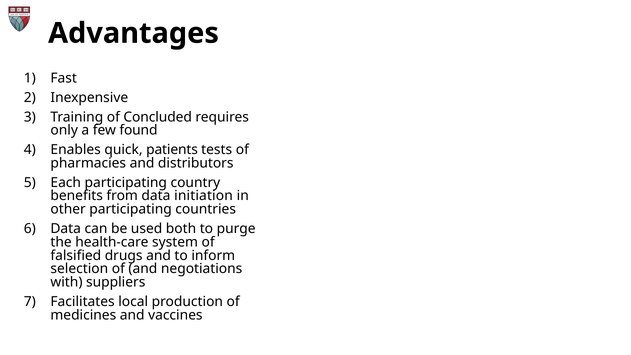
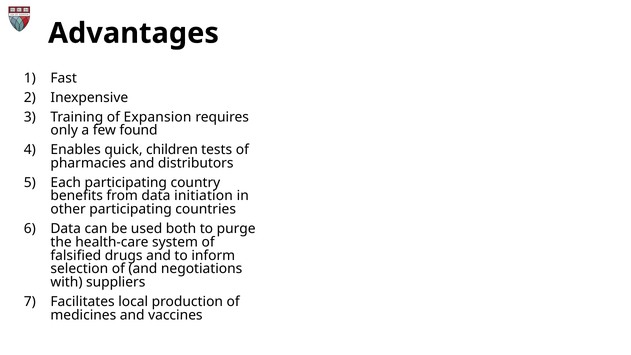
Concluded: Concluded -> Expansion (158, 117)
patients: patients -> children (172, 150)
